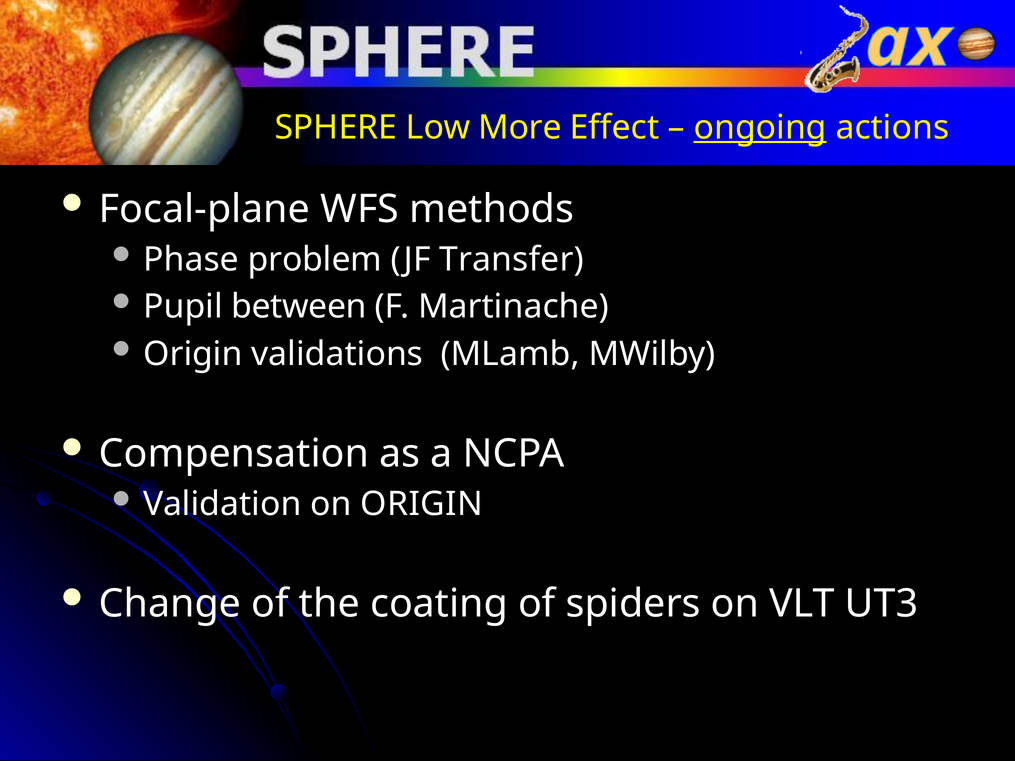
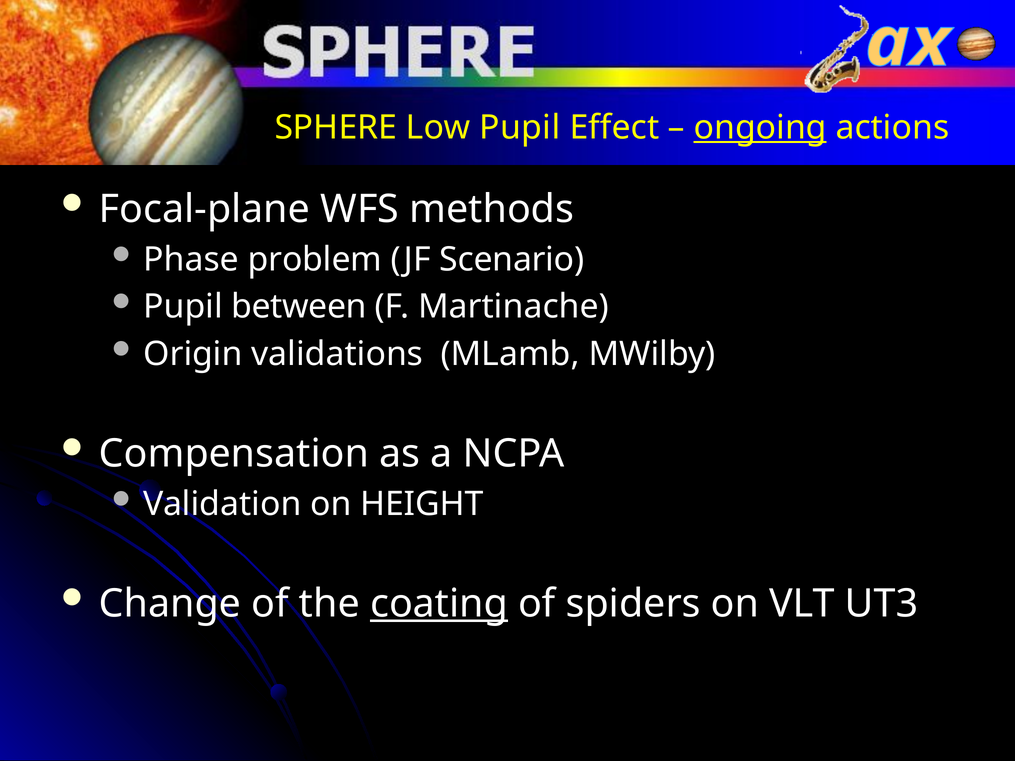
Low More: More -> Pupil (520, 127)
Transfer: Transfer -> Scenario (512, 260)
on ORIGIN: ORIGIN -> HEIGHT (422, 504)
coating underline: none -> present (439, 604)
